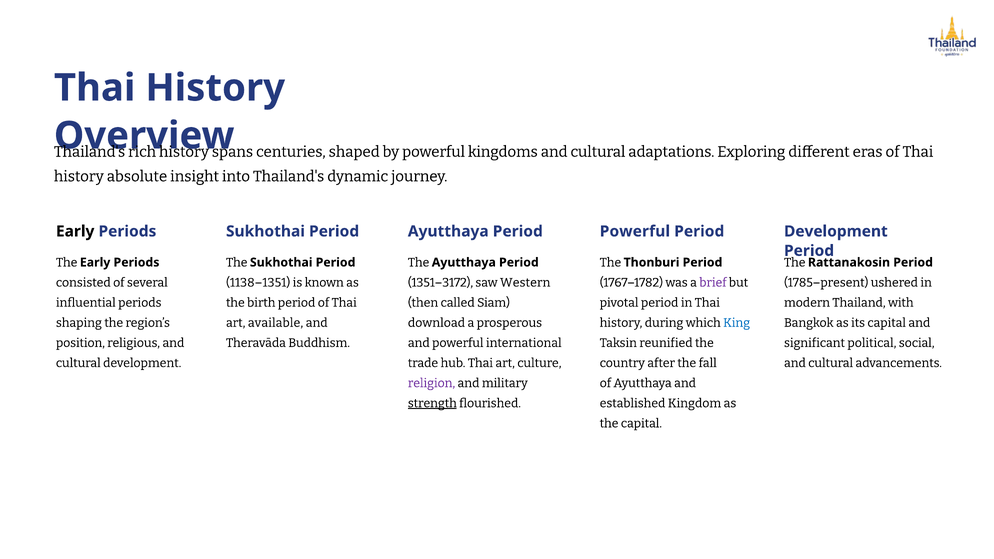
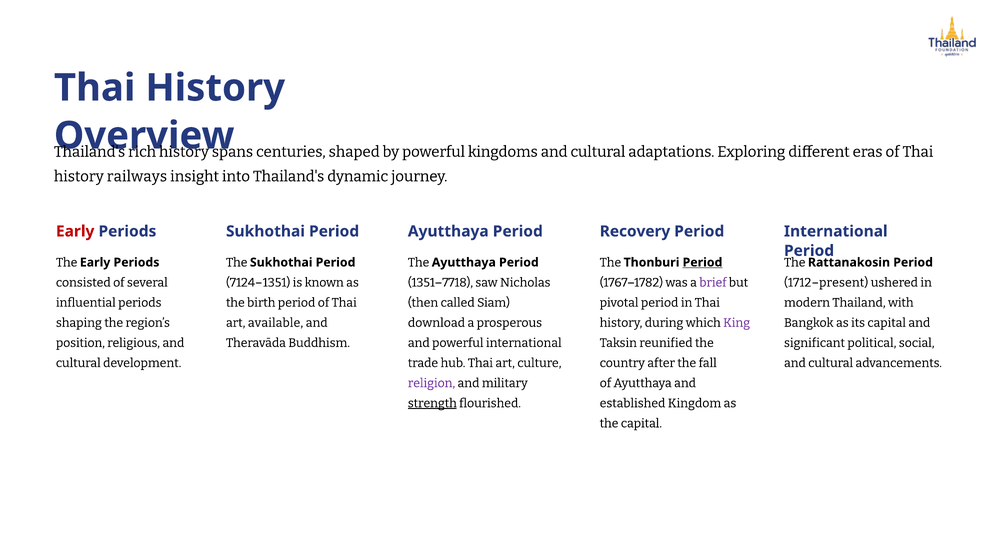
absolute: absolute -> railways (137, 176)
Early colour: black -> red (75, 231)
Powerful: Powerful -> Recovery (635, 231)
Development: Development -> International (836, 231)
Period underline: none -> present (702, 262)
1138–1351: 1138–1351 -> 7124–1351 (258, 283)
1351–3172: 1351–3172 -> 1351–7718 (440, 283)
Western: Western -> Nicholas (525, 283)
1785–present: 1785–present -> 1712–present (826, 283)
King colour: blue -> purple (737, 323)
